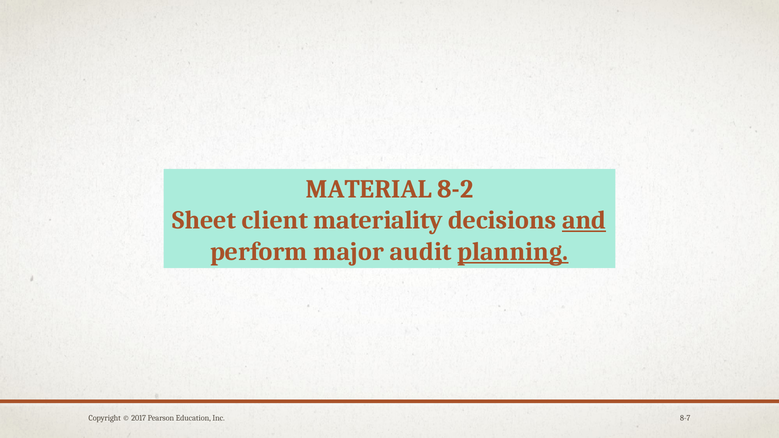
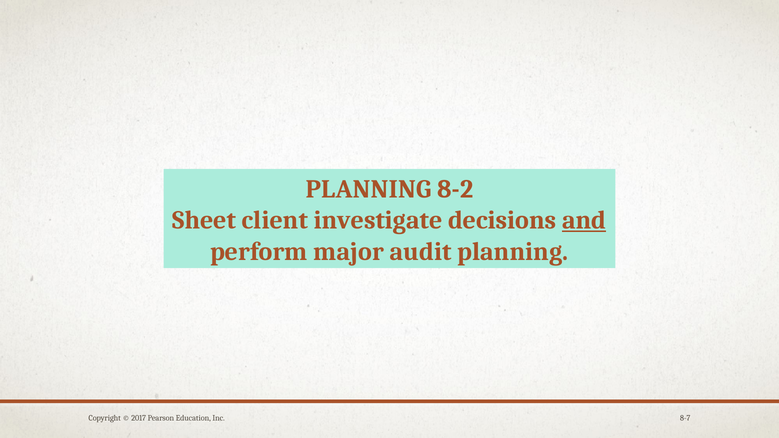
MATERIAL: MATERIAL -> PLANNING (369, 189)
materiality: materiality -> investigate (378, 220)
planning underline: present -> none (513, 252)
